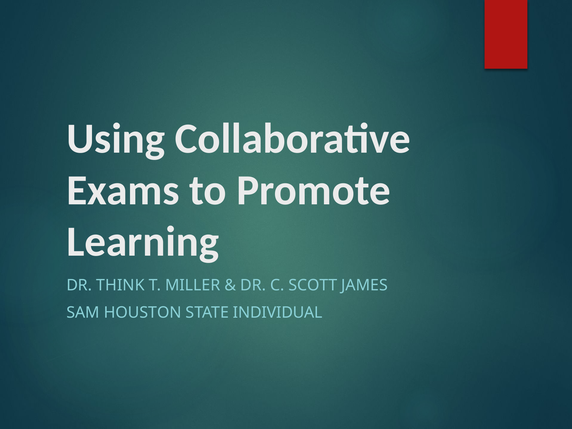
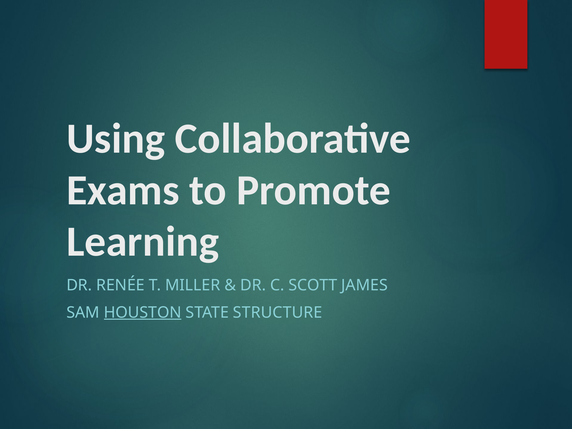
THINK: THINK -> RENÉE (120, 285)
HOUSTON underline: none -> present (143, 312)
INDIVIDUAL: INDIVIDUAL -> STRUCTURE (278, 312)
